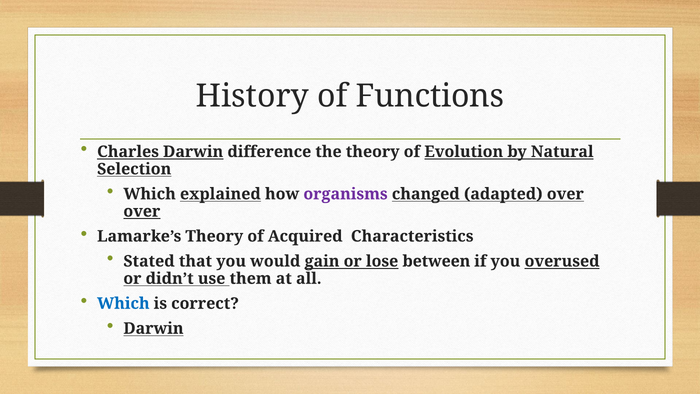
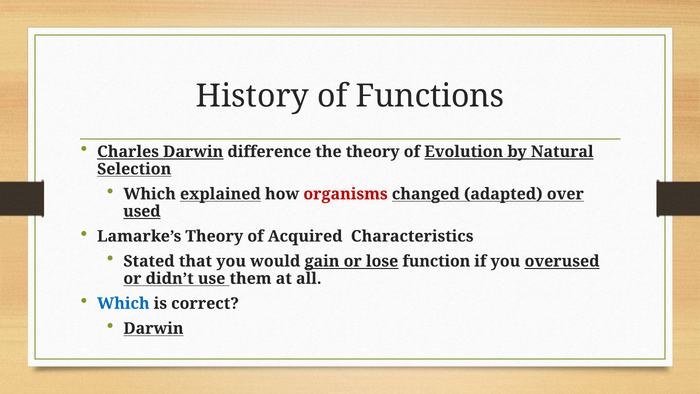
organisms colour: purple -> red (346, 194)
over: over -> used (142, 211)
between: between -> function (436, 261)
